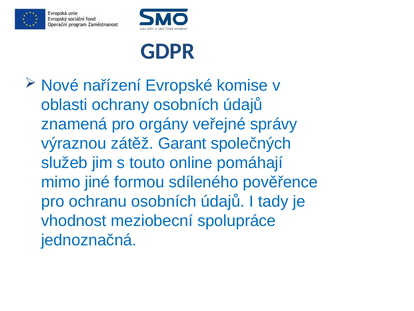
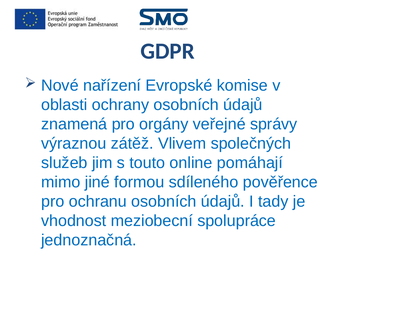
Garant: Garant -> Vlivem (182, 143)
